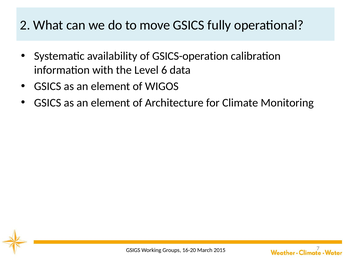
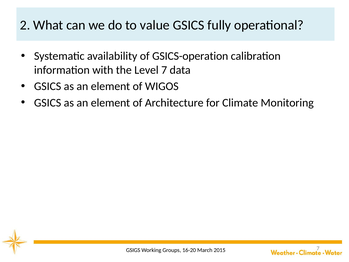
move: move -> value (155, 25)
Level 6: 6 -> 7 (164, 70)
